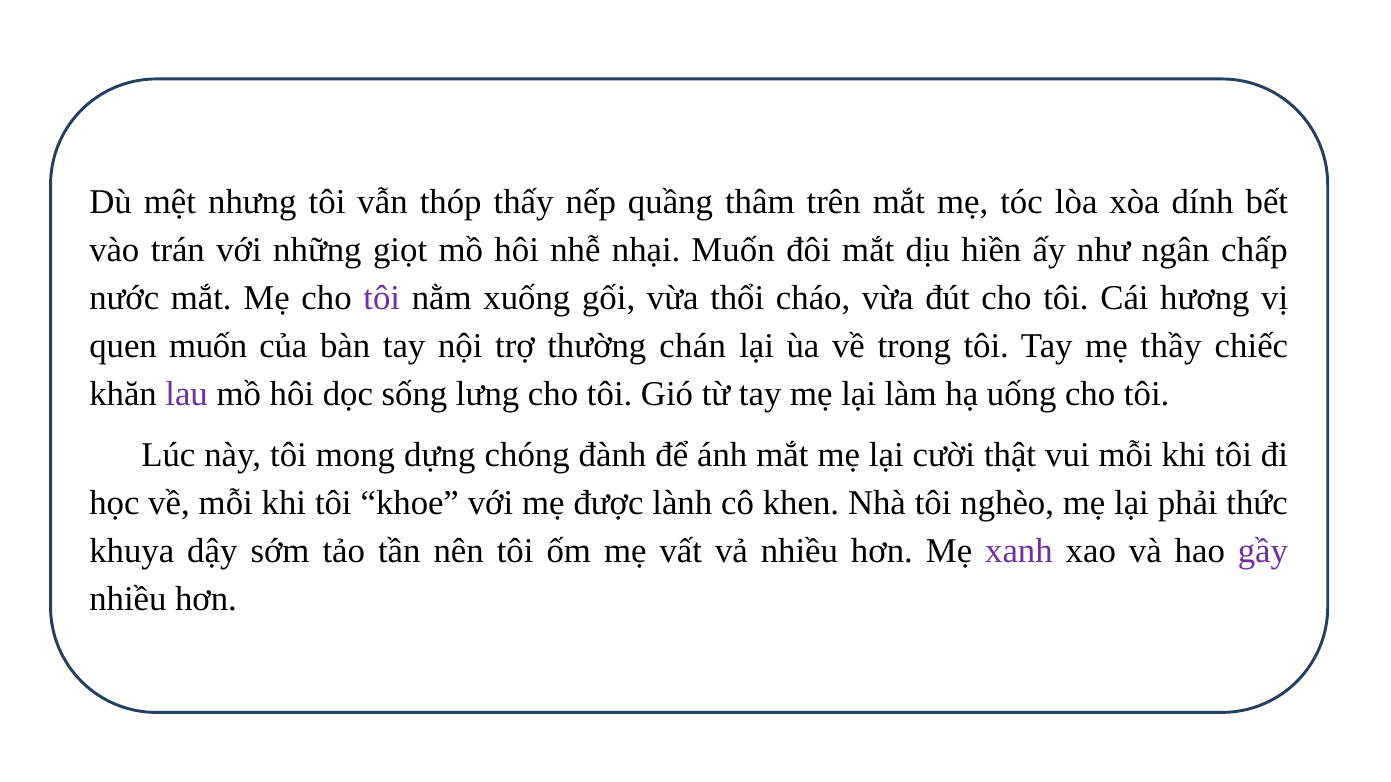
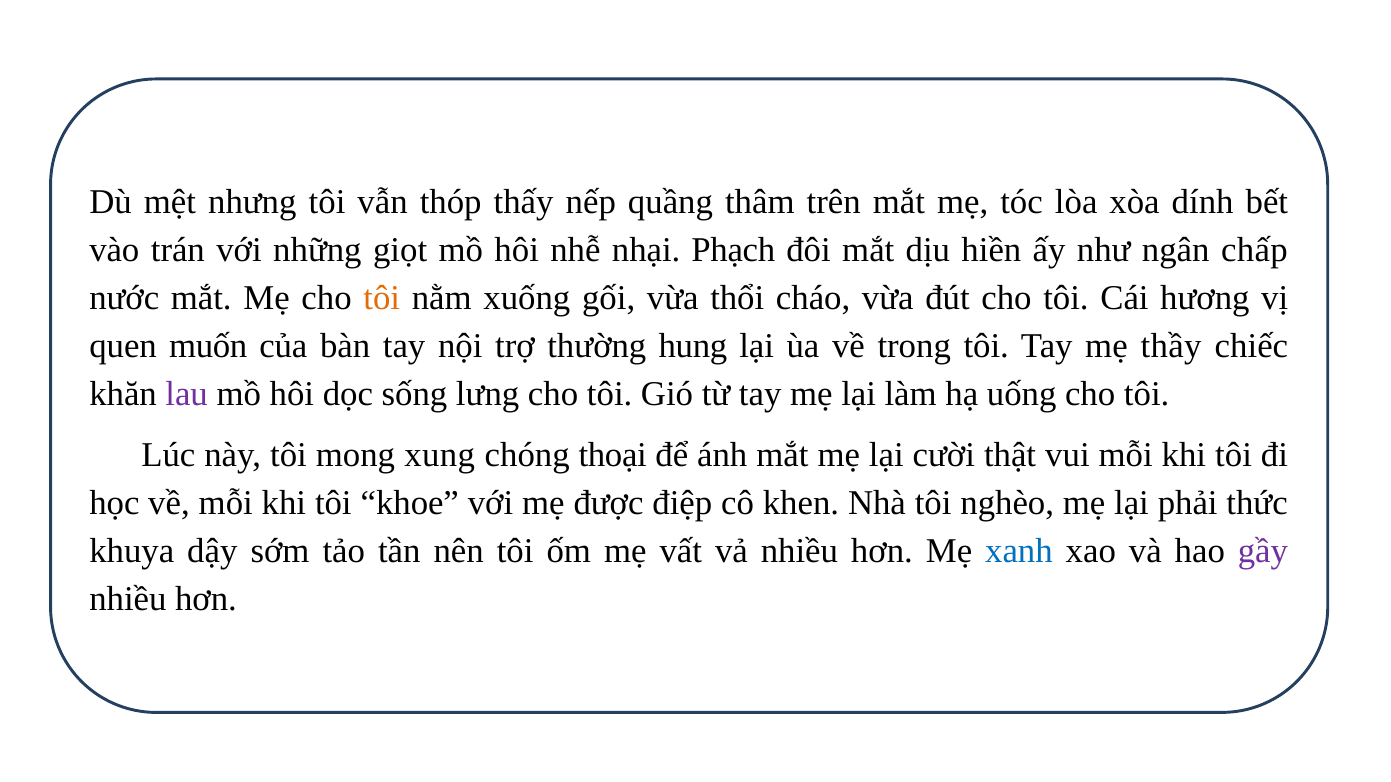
nhại Muốn: Muốn -> Phạch (733, 251)
tôi colour: purple -> orange (382, 299)
chán: chán -> hung (693, 347)
dựng: dựng -> xung (440, 456)
đành: đành -> thoại (613, 456)
lành: lành -> điệp (682, 504)
xanh colour: purple -> blue (1019, 552)
